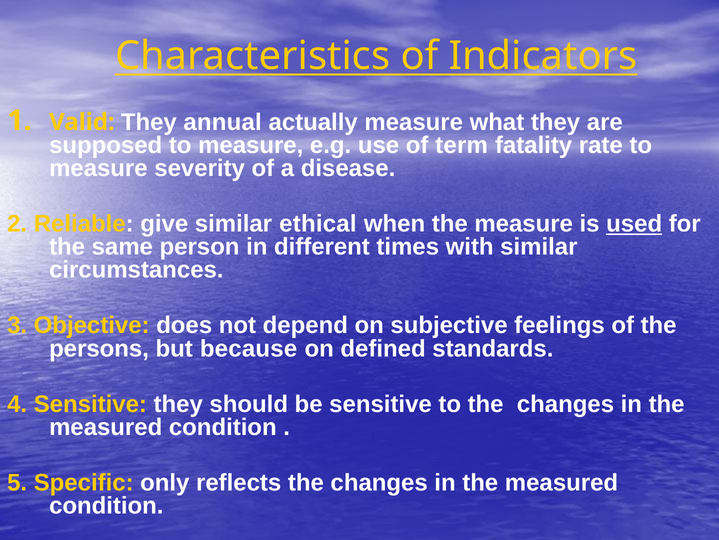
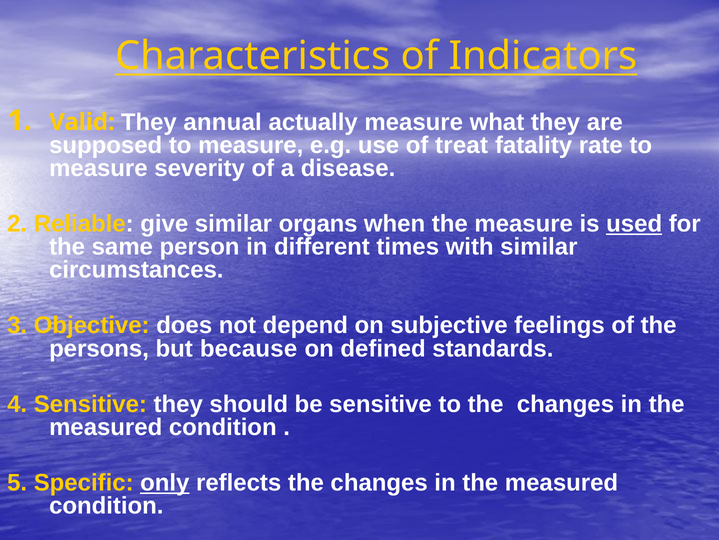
term: term -> treat (462, 145)
ethical: ethical -> organs (318, 224)
only underline: none -> present (165, 482)
